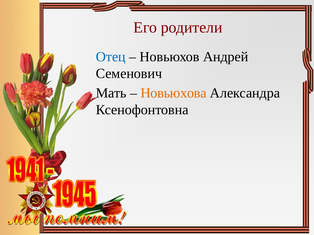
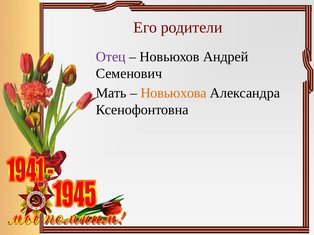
Отец colour: blue -> purple (111, 57)
